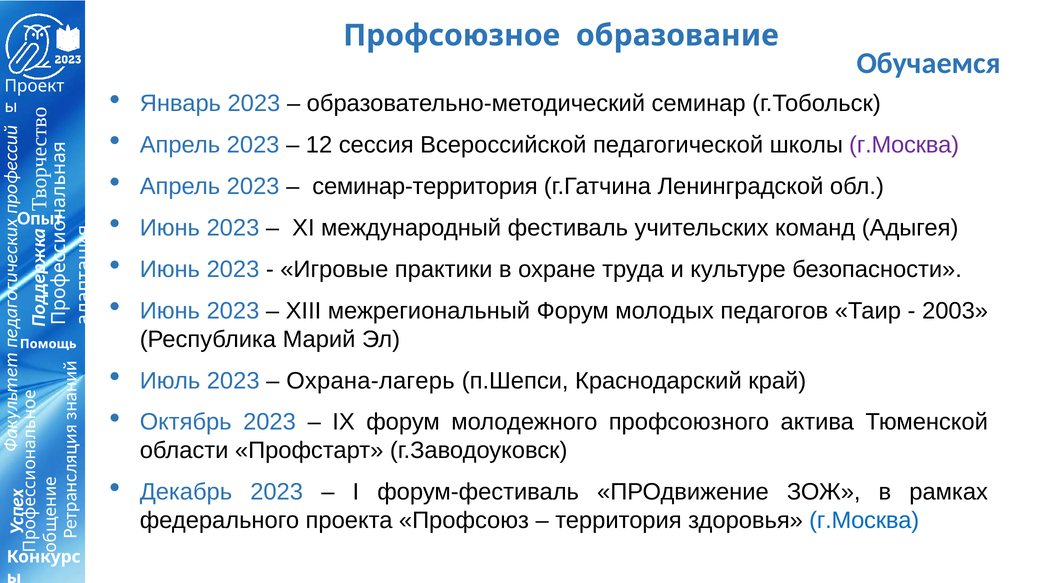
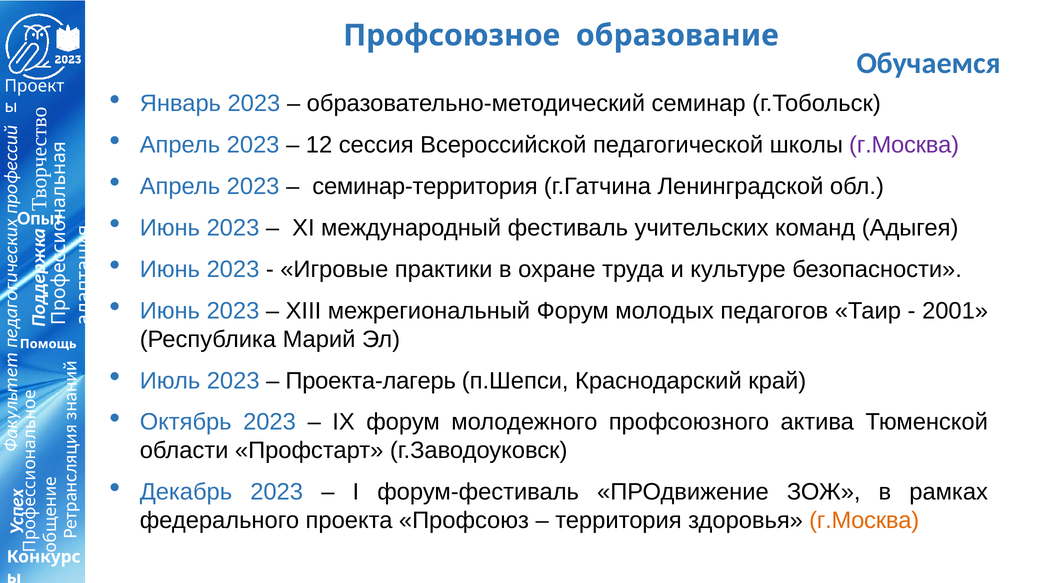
2003: 2003 -> 2001 (955, 311)
Охрана-лагерь: Охрана-лагерь -> Проекта-лагерь (371, 381)
г.Москва colour: blue -> orange (864, 521)
